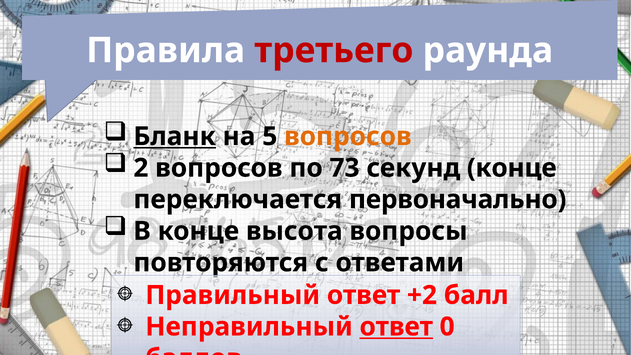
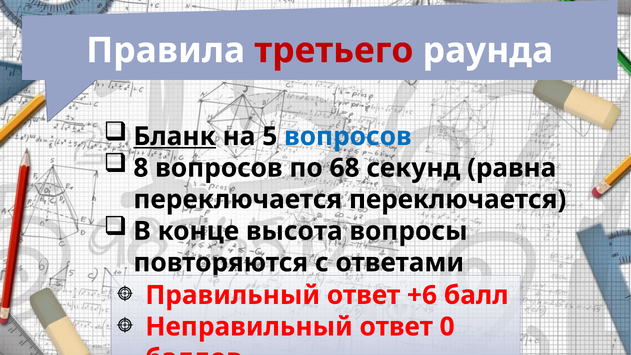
вопросов colour: orange -> blue (348, 136)
2: 2 -> 8 (141, 168)
73: 73 -> 68 (345, 168)
секунд конце: конце -> равна (512, 168)
переключается первоначально: первоначально -> переключается (458, 199)
+2: +2 -> +6 (422, 295)
ответ underline: present -> none (396, 327)
